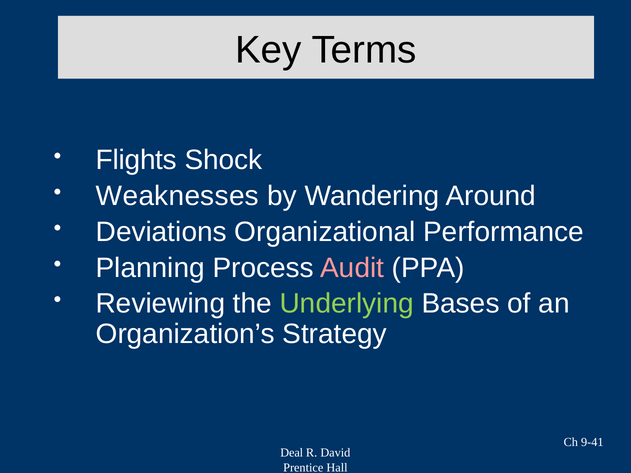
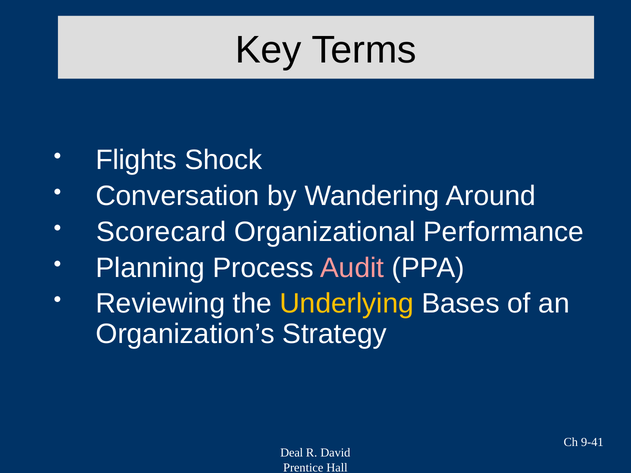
Weaknesses: Weaknesses -> Conversation (178, 196)
Deviations: Deviations -> Scorecard (161, 232)
Underlying colour: light green -> yellow (347, 304)
